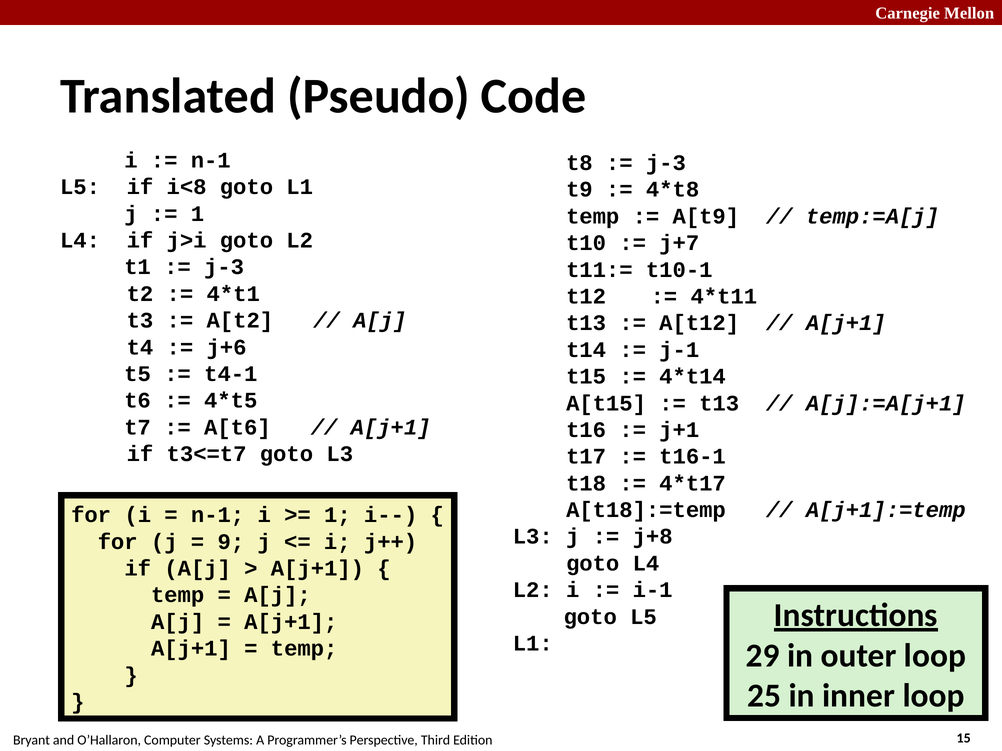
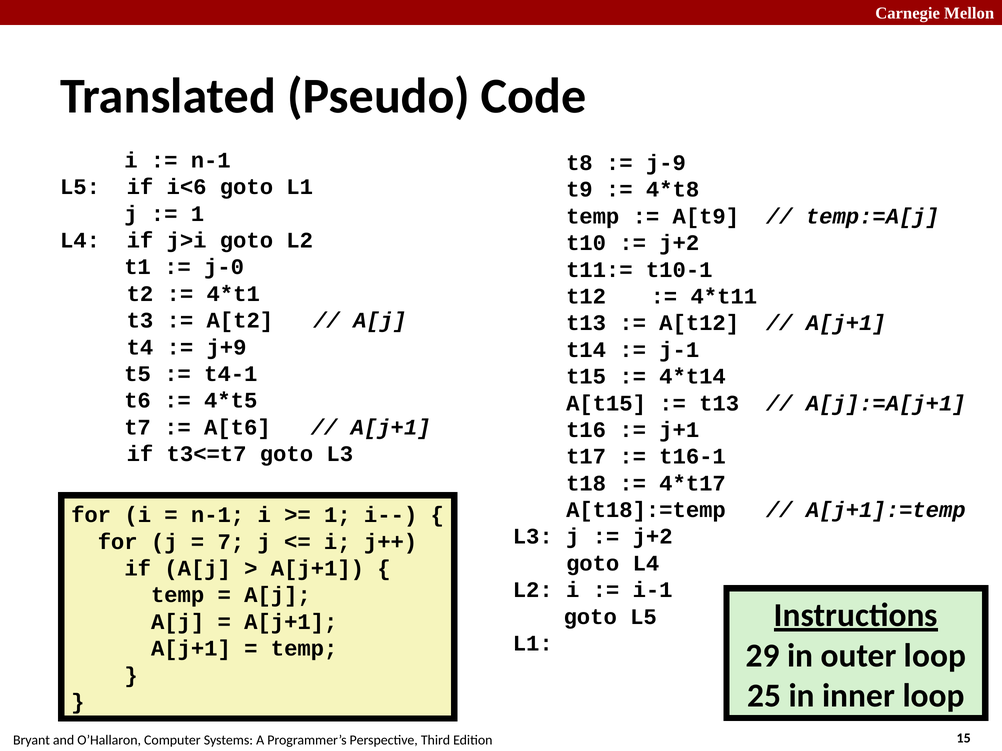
j-3: j-3 -> j-9 (666, 163)
i<8: i<8 -> i<6 (187, 187)
j+7: j+7 -> j+2 (679, 243)
j-3: j-3 -> j-0 (224, 267)
j+6: j+6 -> j+9 (227, 347)
j+8: j+8 -> j+2 (653, 537)
9: 9 -> 7 (231, 542)
